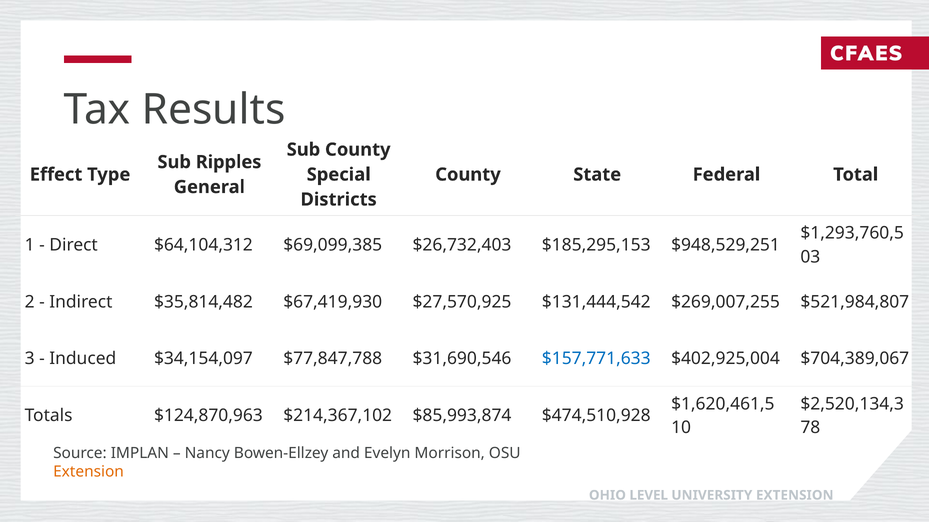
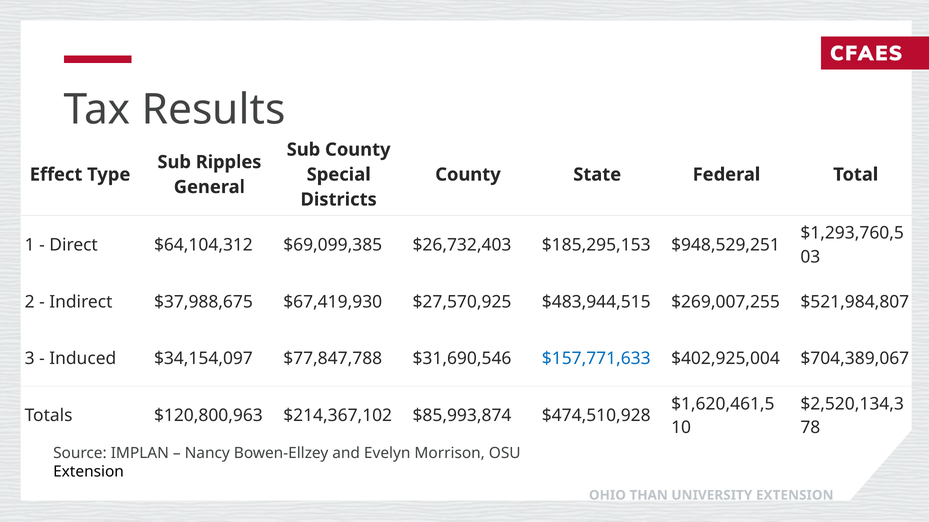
$35,814,482: $35,814,482 -> $37,988,675 (203, 302)
$131,444,542: $131,444,542 -> $483,944,515 (596, 302)
$124,870,963: $124,870,963 -> $120,800,963 (208, 416)
Extension colour: orange -> black (89, 472)
LEVEL: LEVEL -> THAN (649, 496)
